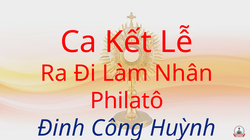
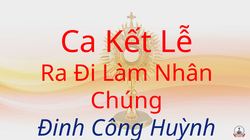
Philatô: Philatô -> Chúng (127, 101)
